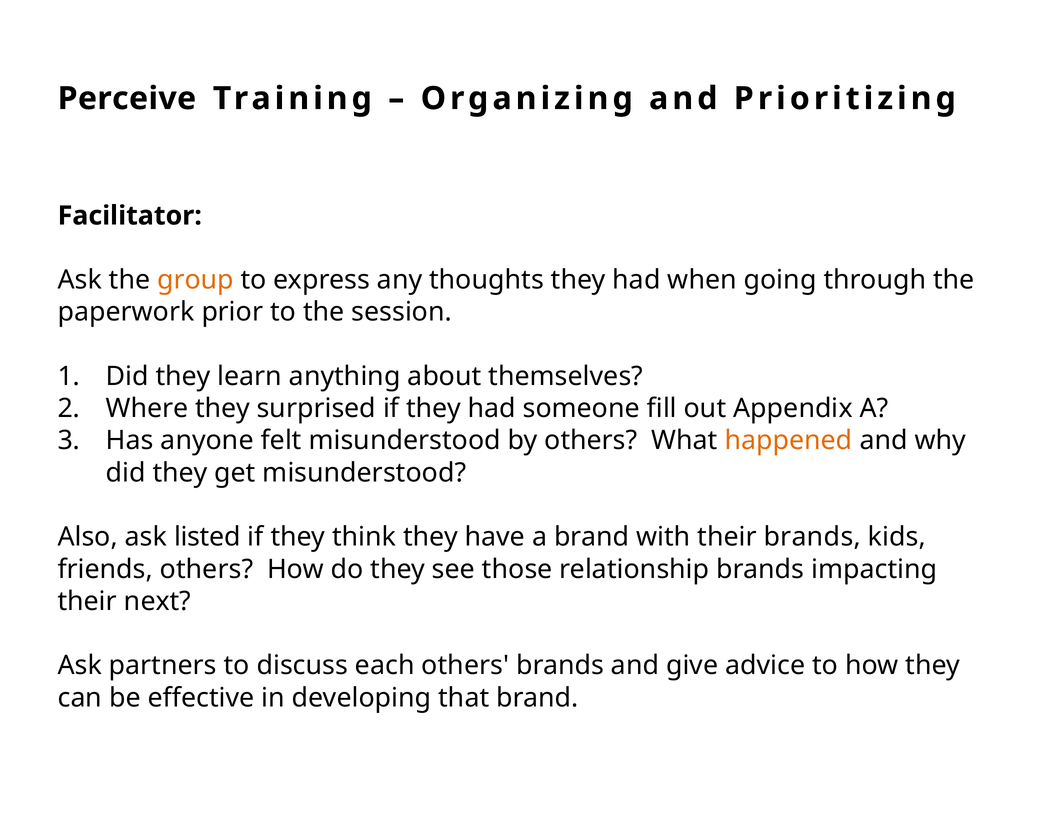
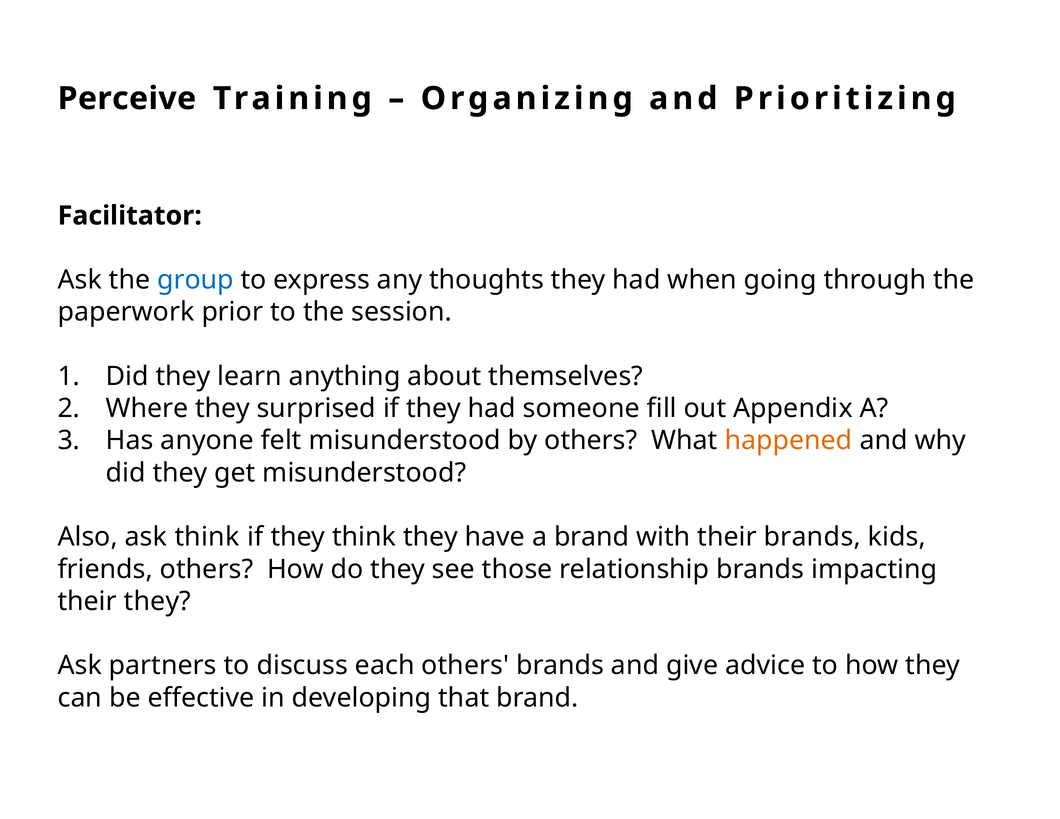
group colour: orange -> blue (195, 280)
ask listed: listed -> think (207, 537)
their next: next -> they (157, 601)
